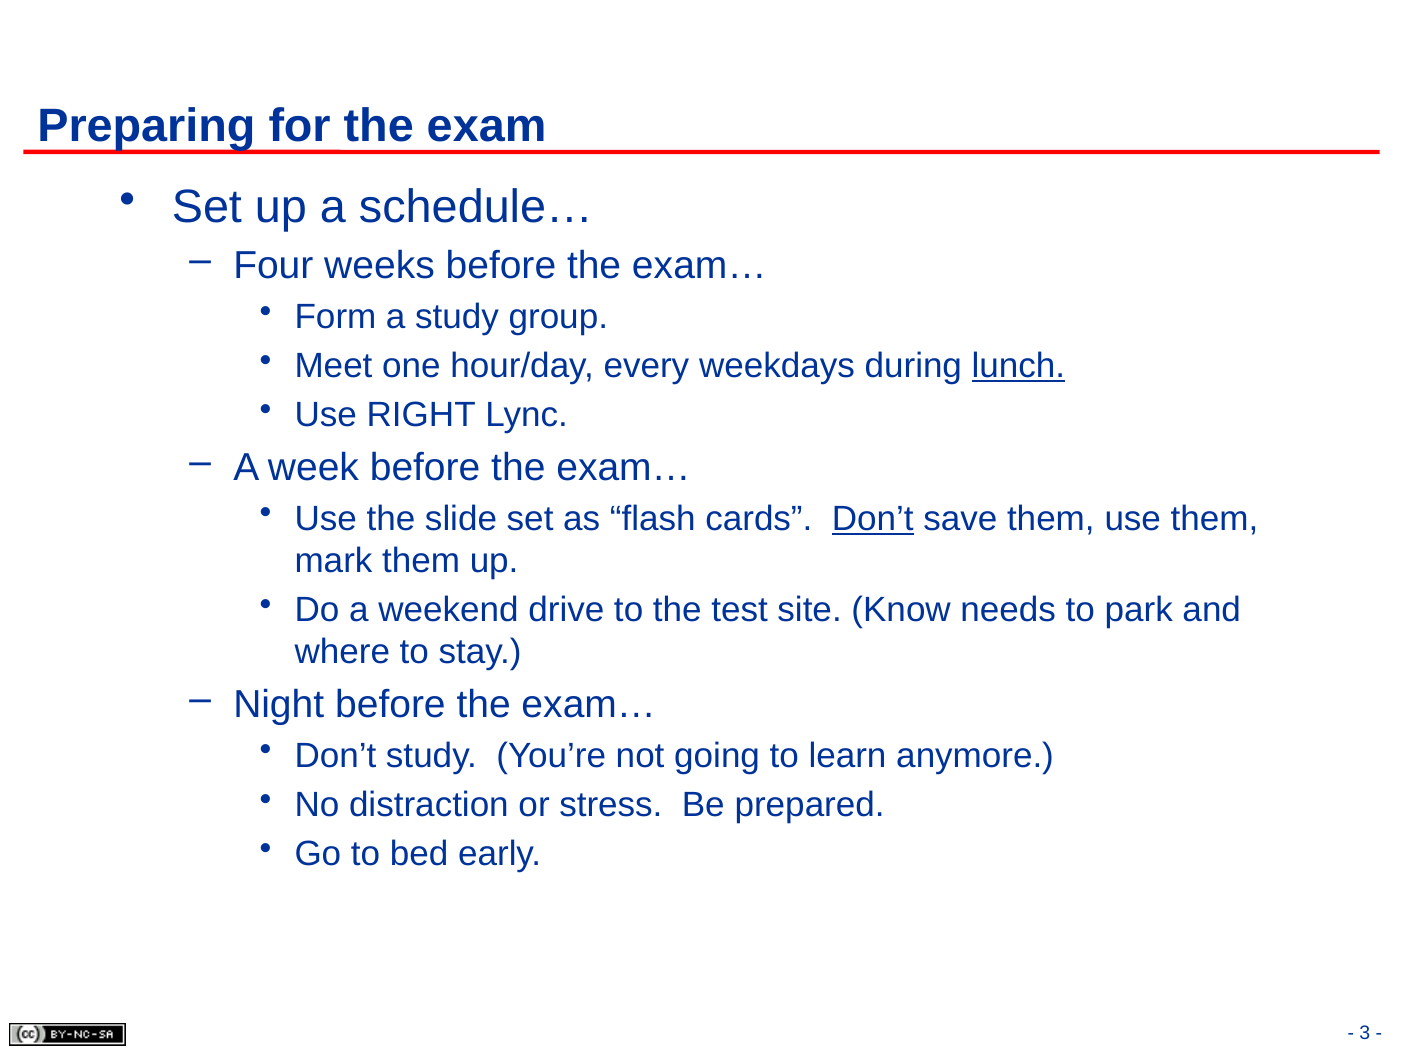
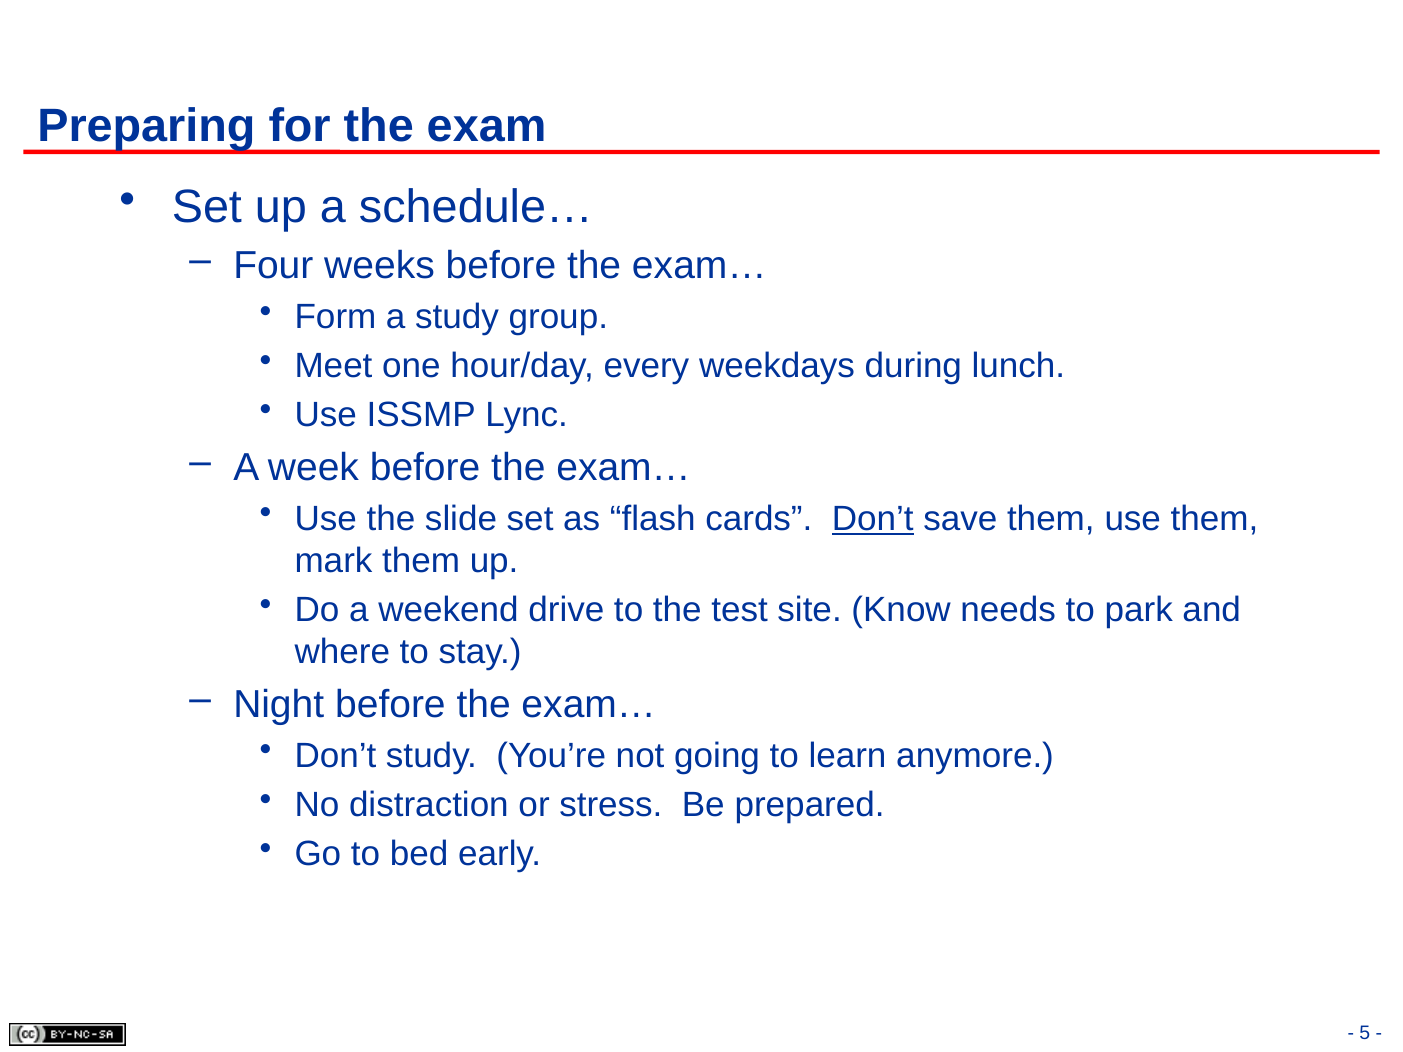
lunch underline: present -> none (1018, 366)
RIGHT: RIGHT -> ISSMP (421, 416)
3: 3 -> 5 (1365, 1033)
